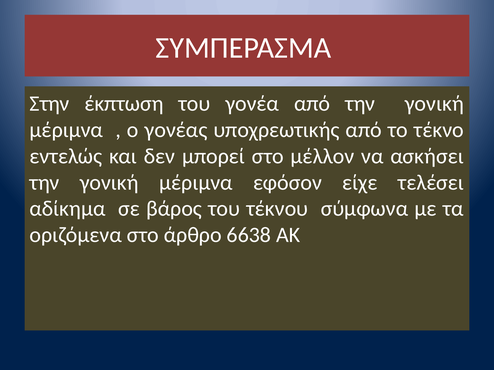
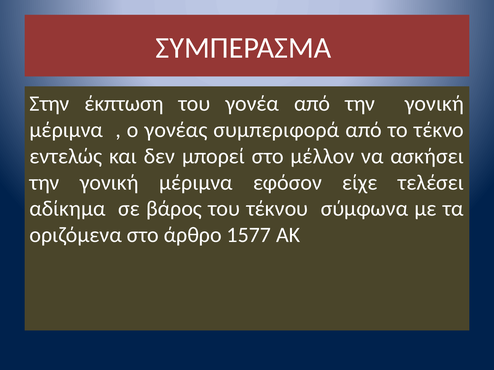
υποχρεωτικής: υποχρεωτικής -> συμπεριφορά (276, 130)
6638: 6638 -> 1577 (249, 235)
